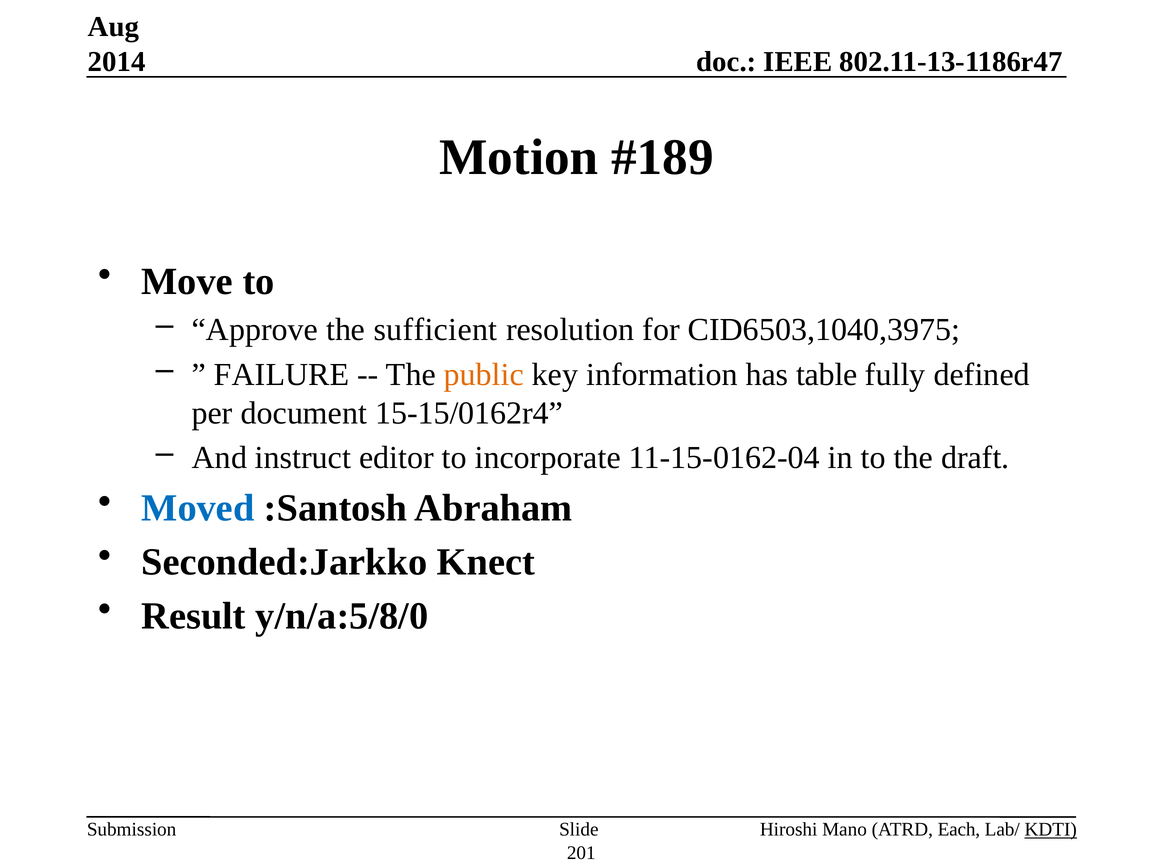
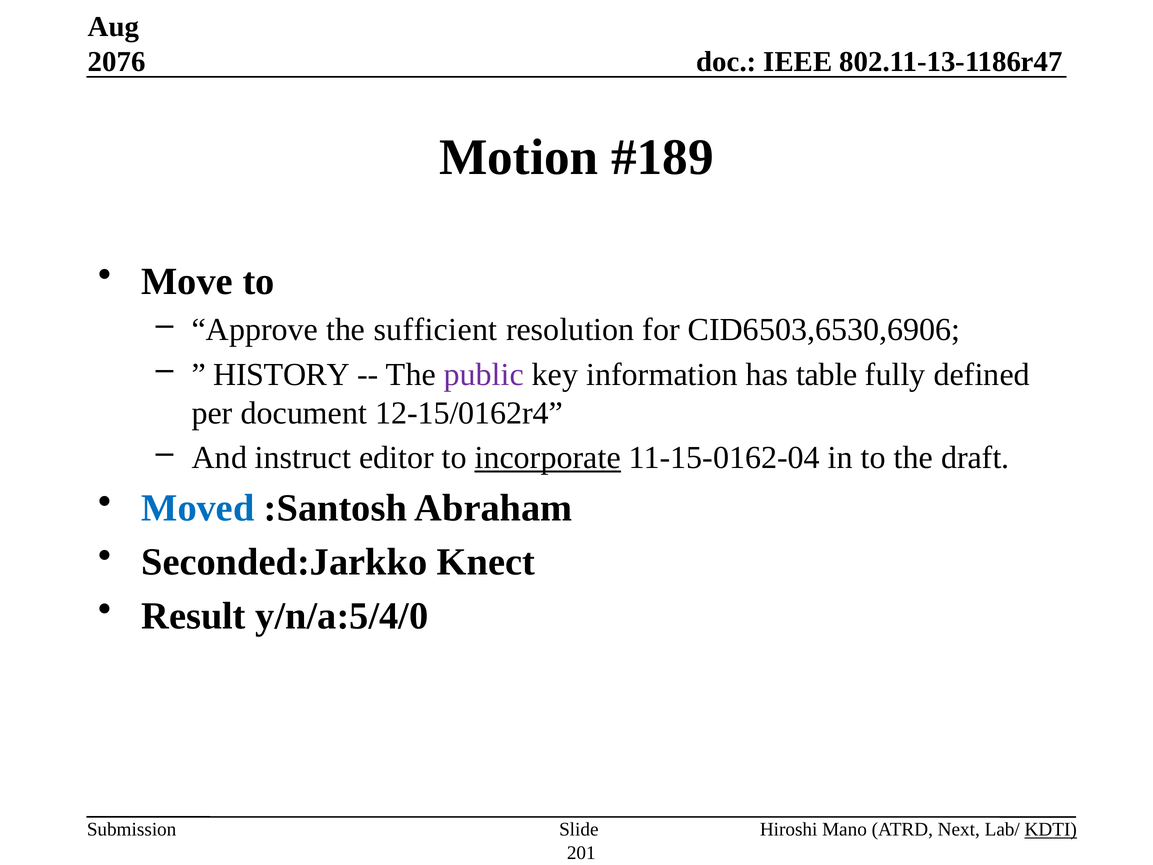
2014: 2014 -> 2076 (117, 62)
CID6503,1040,3975: CID6503,1040,3975 -> CID6503,6530,6906 (824, 330)
FAILURE: FAILURE -> HISTORY (282, 374)
public colour: orange -> purple (484, 374)
15-15/0162r4: 15-15/0162r4 -> 12-15/0162r4 (469, 413)
incorporate underline: none -> present (548, 458)
y/n/a:5/8/0: y/n/a:5/8/0 -> y/n/a:5/4/0 (342, 616)
Each: Each -> Next (959, 829)
